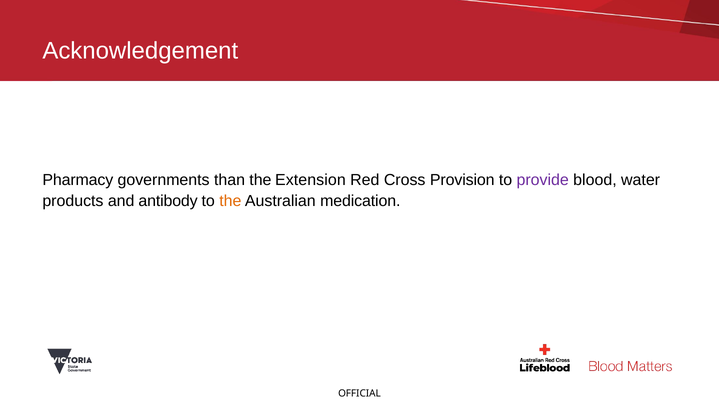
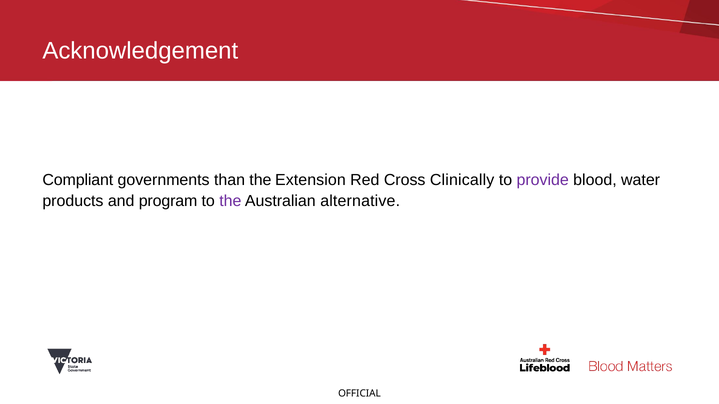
Pharmacy: Pharmacy -> Compliant (78, 180)
Provision: Provision -> Clinically (462, 180)
antibody: antibody -> program (168, 201)
the colour: orange -> purple (230, 201)
medication: medication -> alternative (360, 201)
